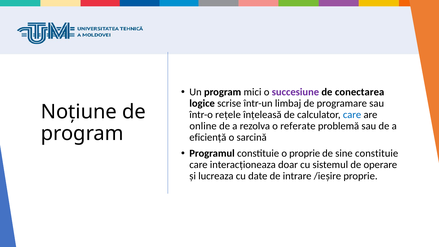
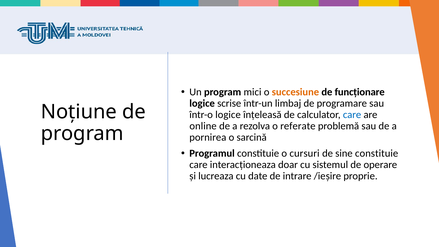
succesiune colour: purple -> orange (295, 92)
conectarea: conectarea -> funcționare (360, 92)
într-o rețele: rețele -> logice (228, 115)
eficiență: eficiență -> pornirea (208, 137)
o proprie: proprie -> cursuri (305, 153)
